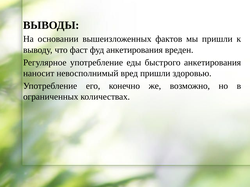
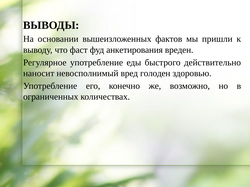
быстрого анкетирования: анкетирования -> действительно (212, 63)
вред пришли: пришли -> голоден (155, 73)
